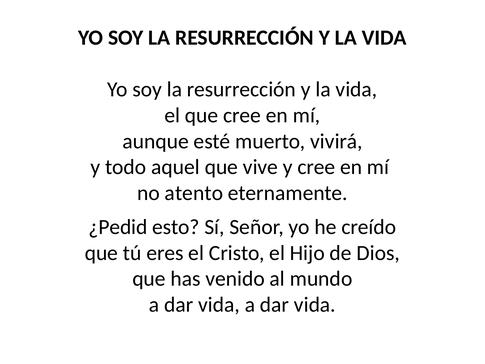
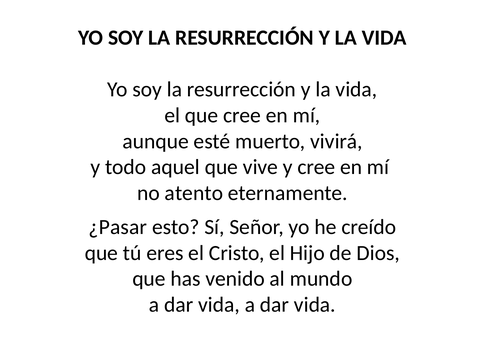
¿Pedid: ¿Pedid -> ¿Pasar (118, 227)
